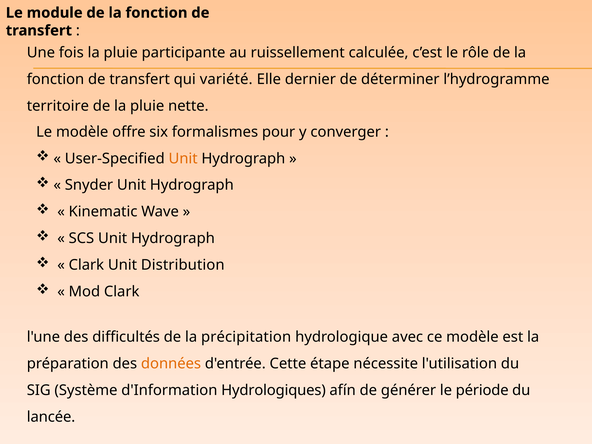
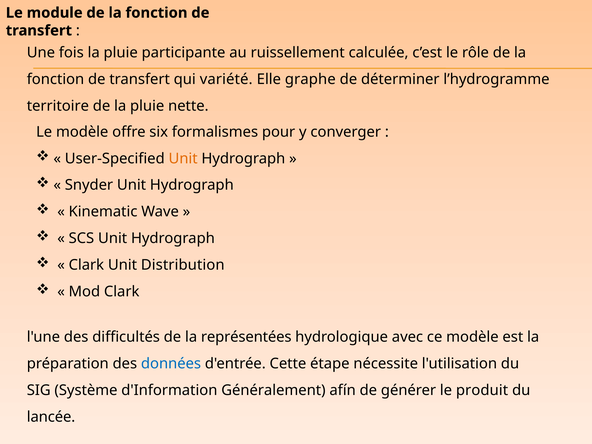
dernier: dernier -> graphe (310, 79)
précipitation: précipitation -> représentées (246, 337)
données colour: orange -> blue (171, 364)
Hydrologiques: Hydrologiques -> Généralement (273, 390)
période: période -> produit (482, 390)
